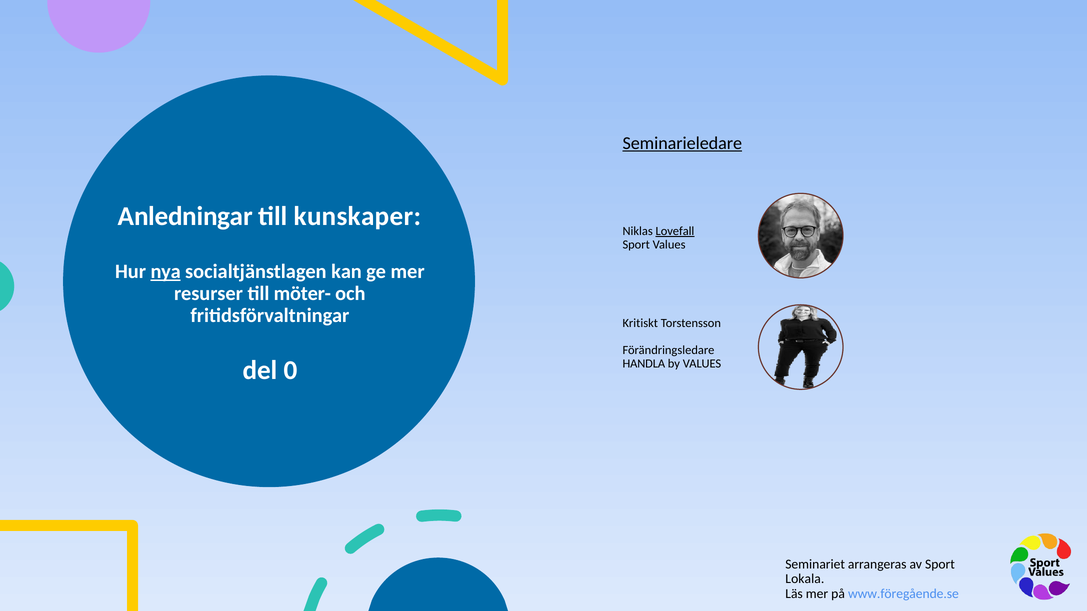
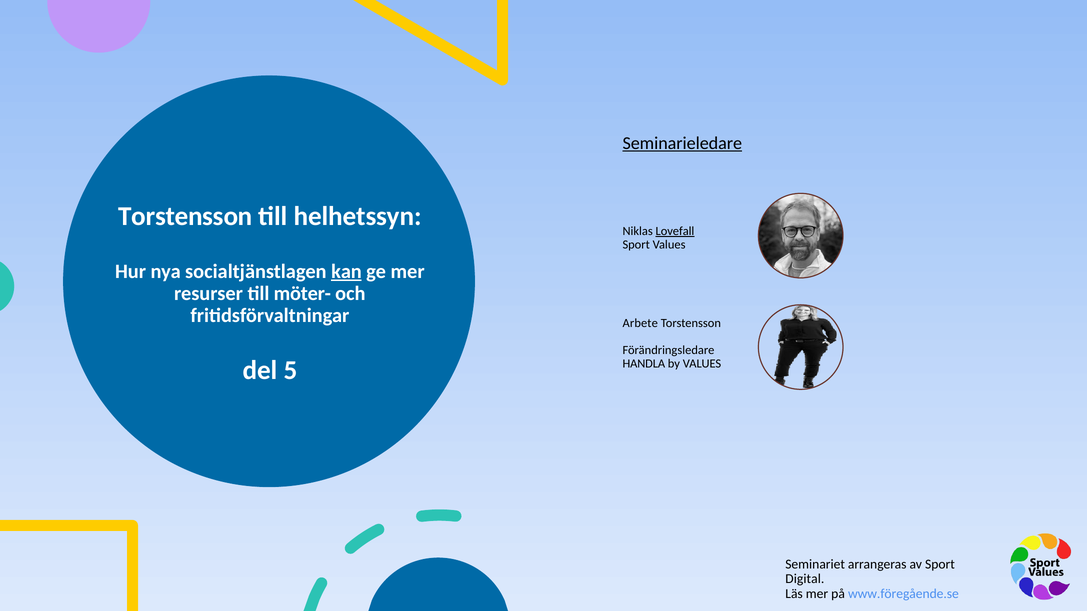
Anledningar: Anledningar -> Torstensson (185, 217)
kunskaper: kunskaper -> helhetssyn (358, 217)
nya underline: present -> none (166, 272)
kan underline: none -> present (346, 272)
Kritiskt: Kritiskt -> Arbete (640, 323)
0: 0 -> 5 (290, 371)
Lokala: Lokala -> Digital (805, 579)
